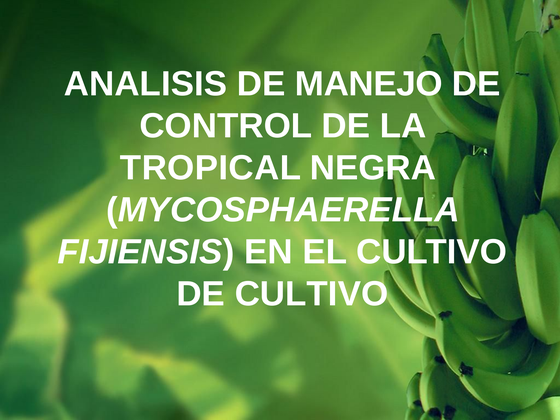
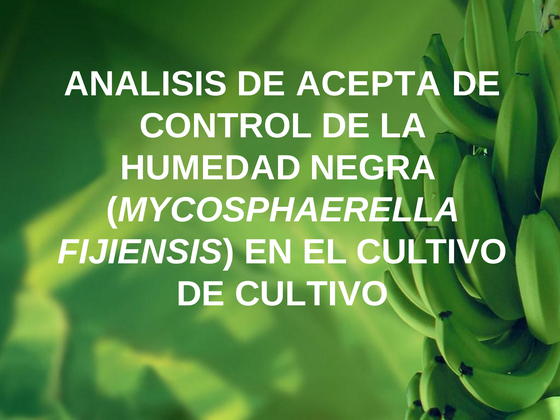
MANEJO: MANEJO -> ACEPTA (368, 84)
TROPICAL: TROPICAL -> HUMEDAD (211, 168)
